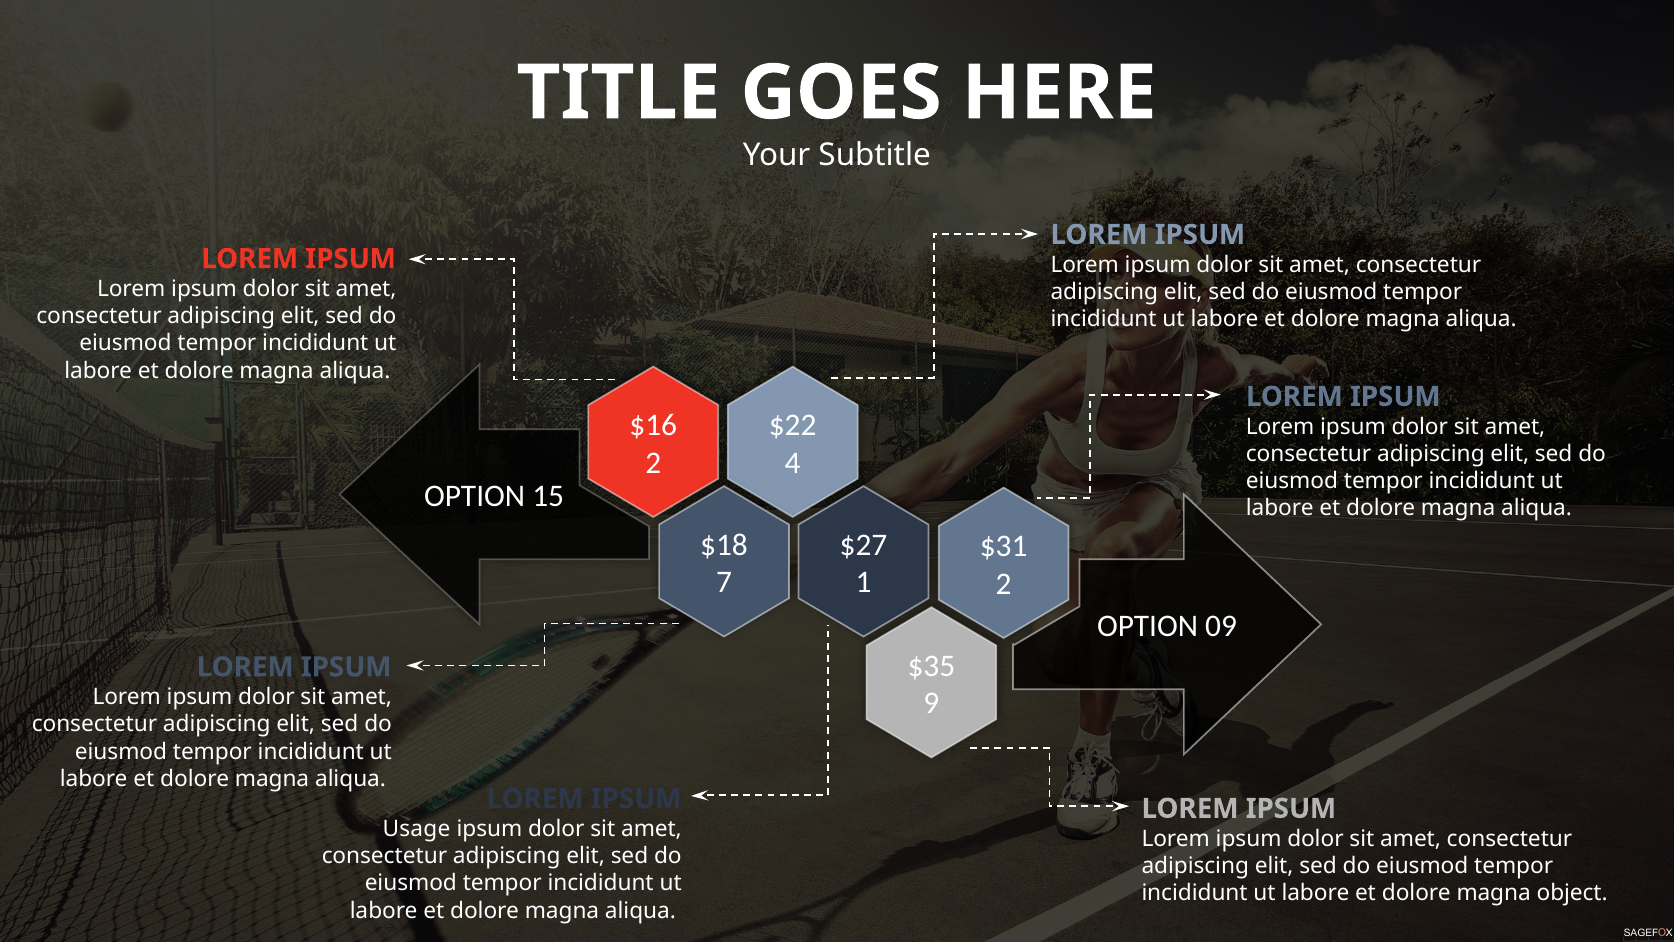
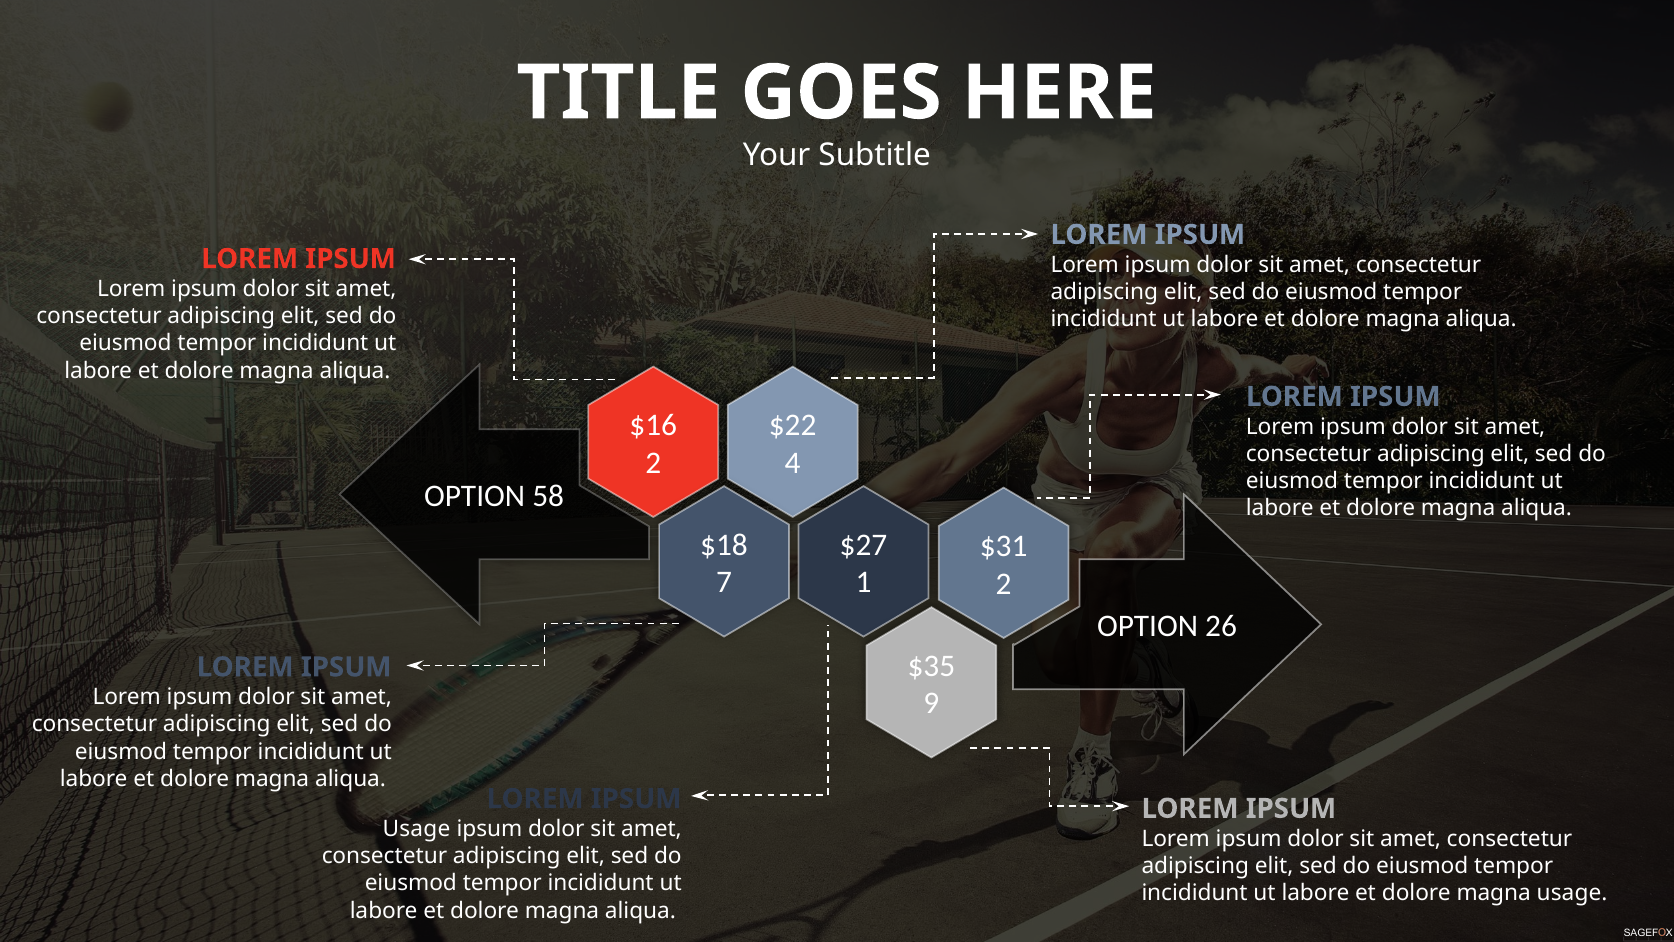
15: 15 -> 58 (548, 496)
09: 09 -> 26 (1221, 626)
magna object: object -> usage (1572, 893)
